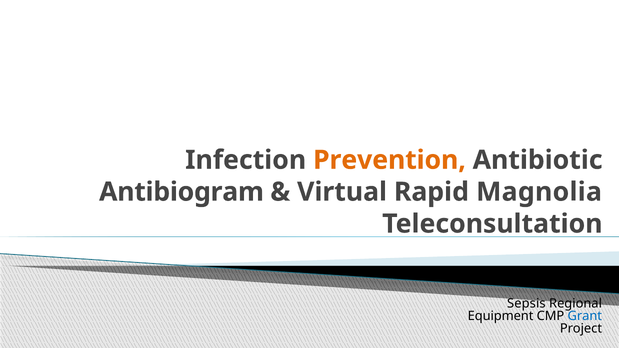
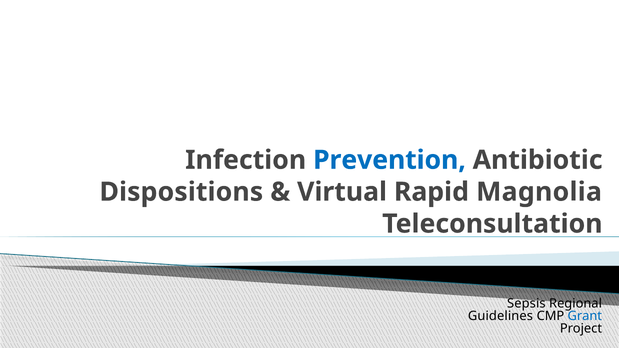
Prevention colour: orange -> blue (389, 160)
Antibiogram: Antibiogram -> Dispositions (181, 192)
Equipment: Equipment -> Guidelines (500, 316)
